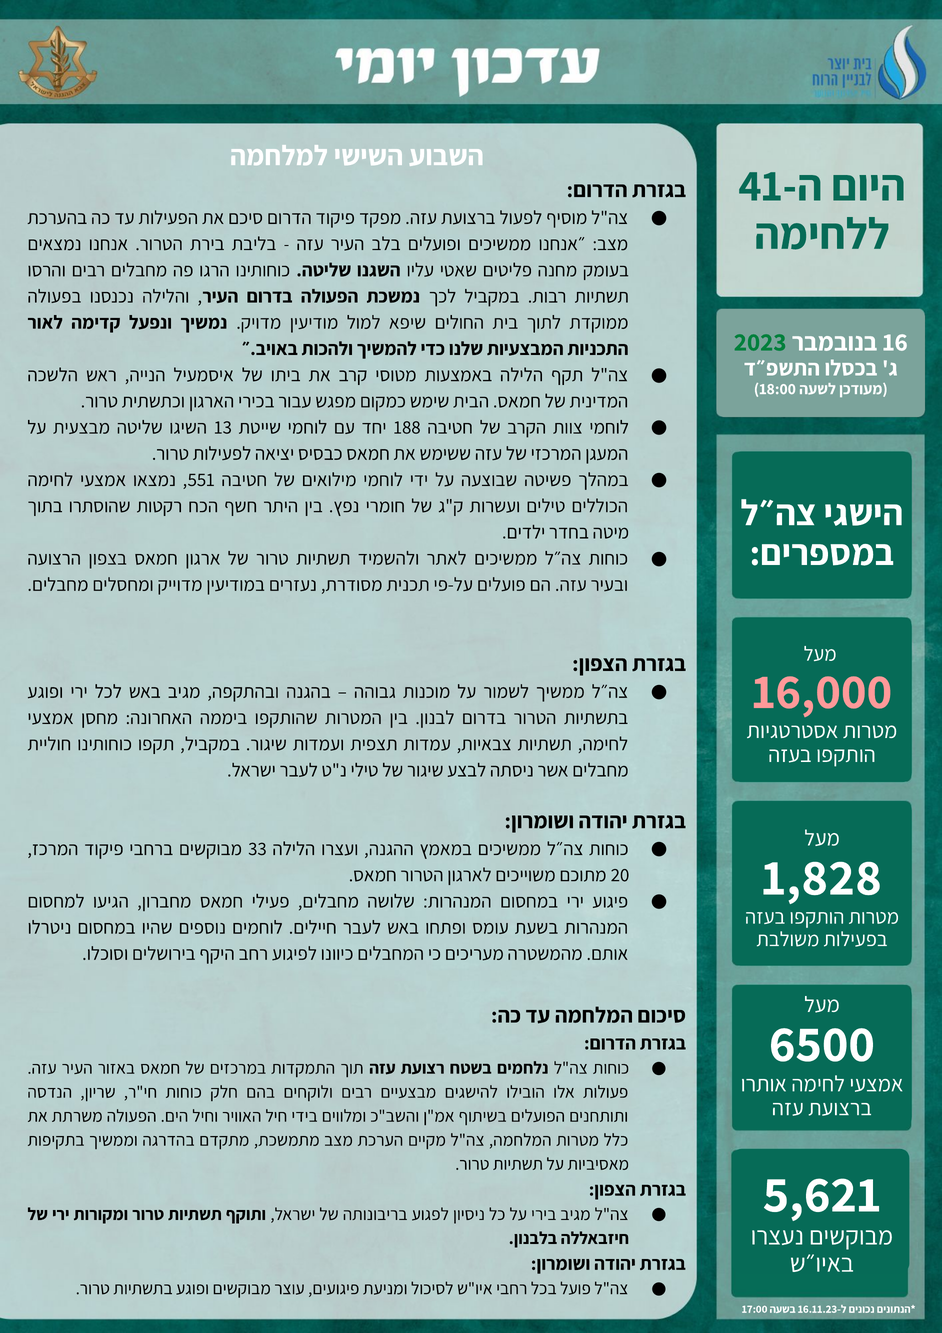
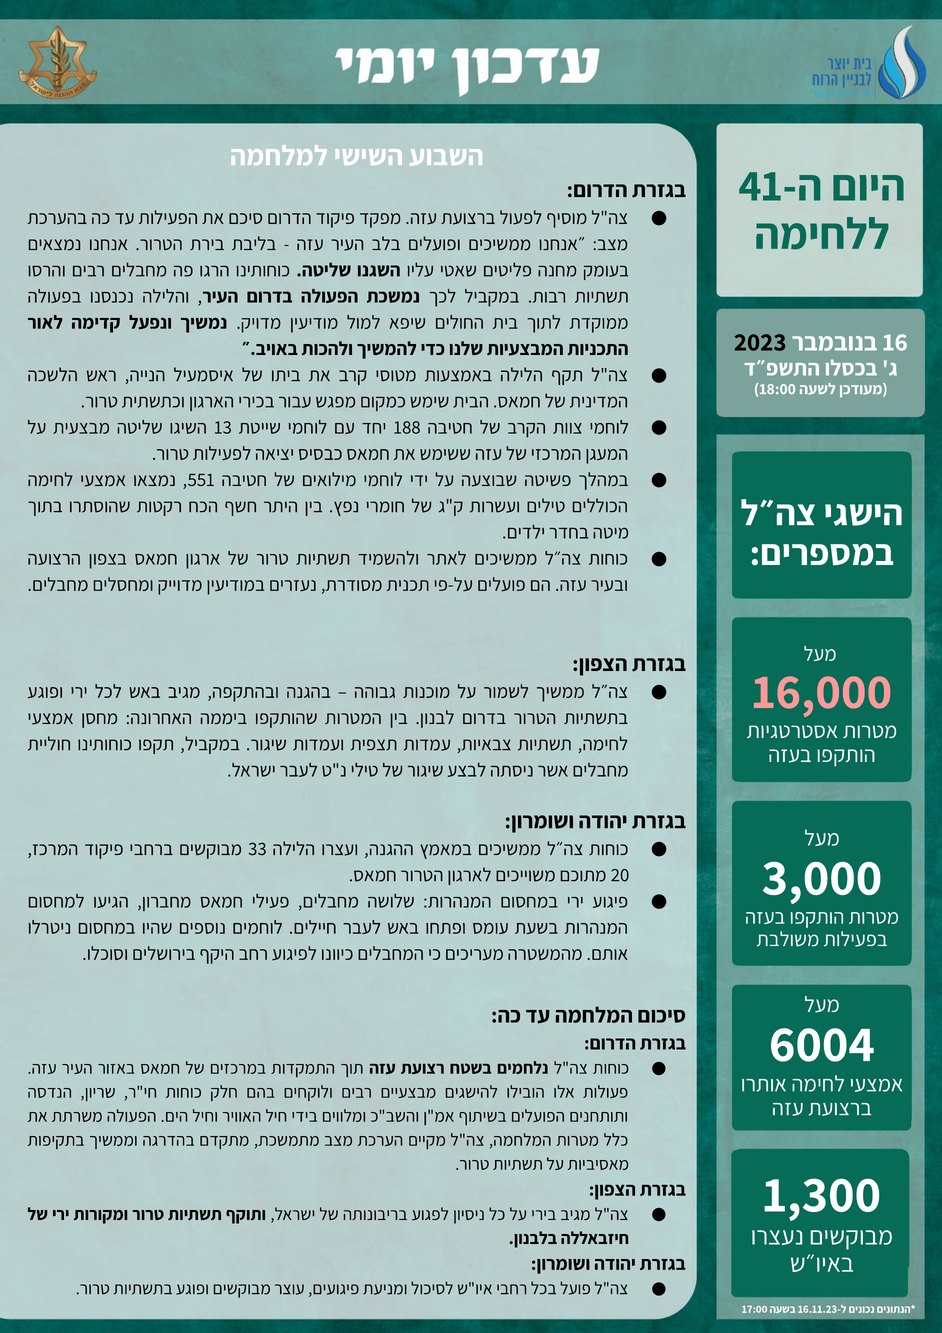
2023 colour: green -> black (760, 342)
1,828: 1,828 -> 3,000 (822, 878)
6500: 6500 -> 6004 (822, 1044)
5,621: 5,621 -> 1,300 (822, 1195)
